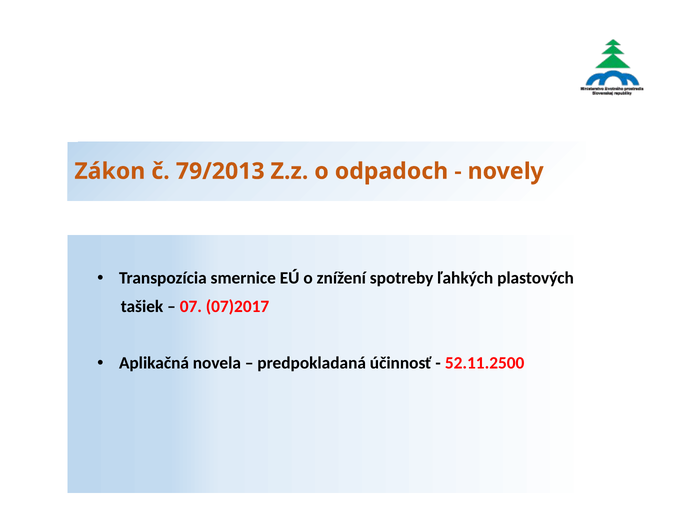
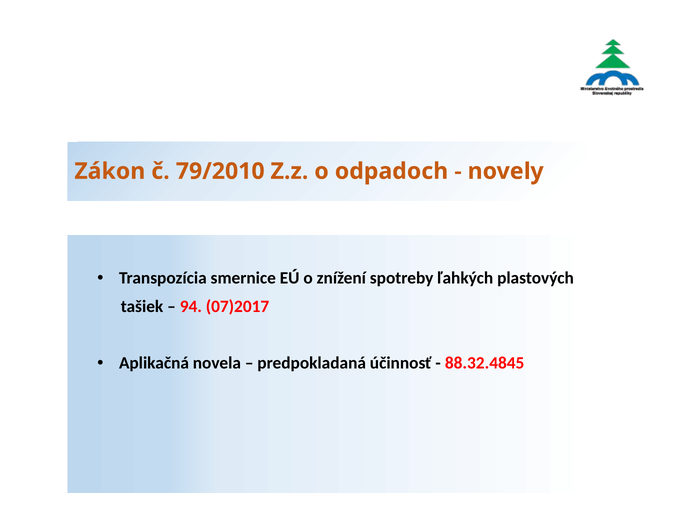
79/2013: 79/2013 -> 79/2010 (220, 171)
07: 07 -> 94 (191, 306)
52.11.2500: 52.11.2500 -> 88.32.4845 (485, 363)
